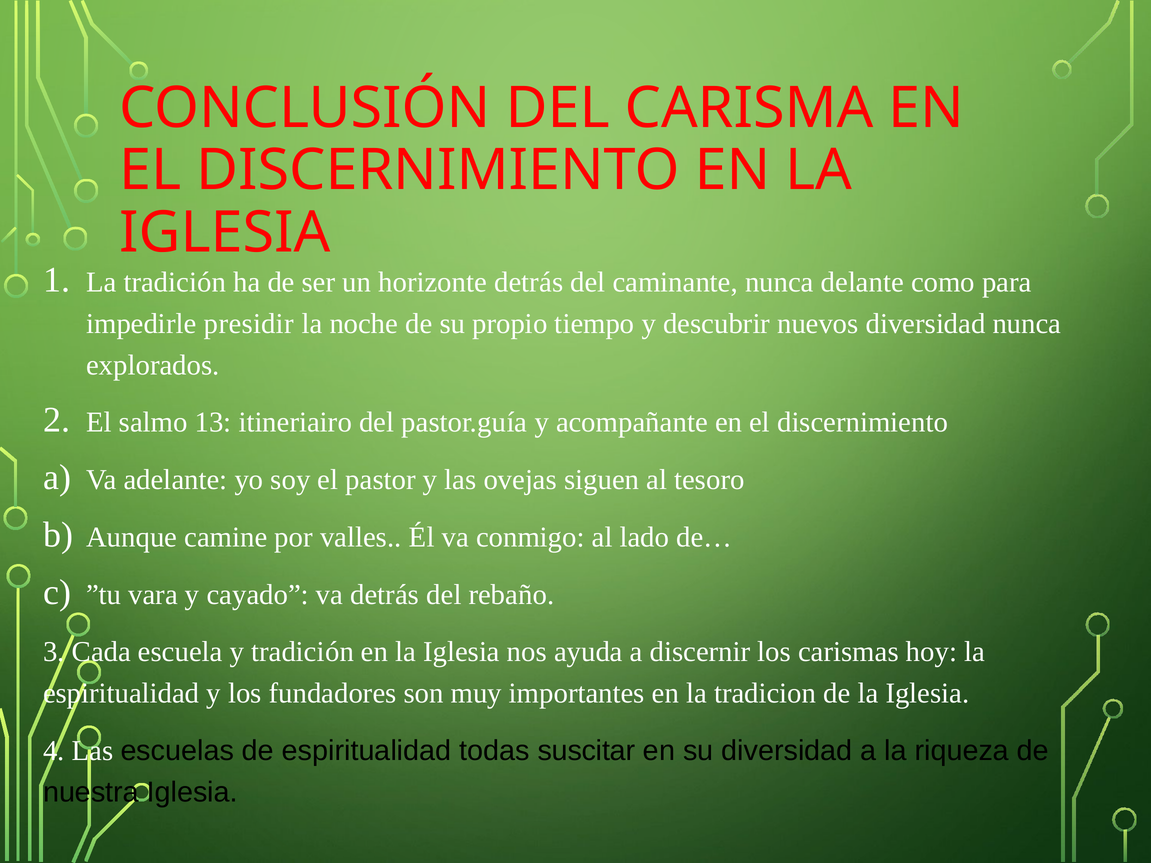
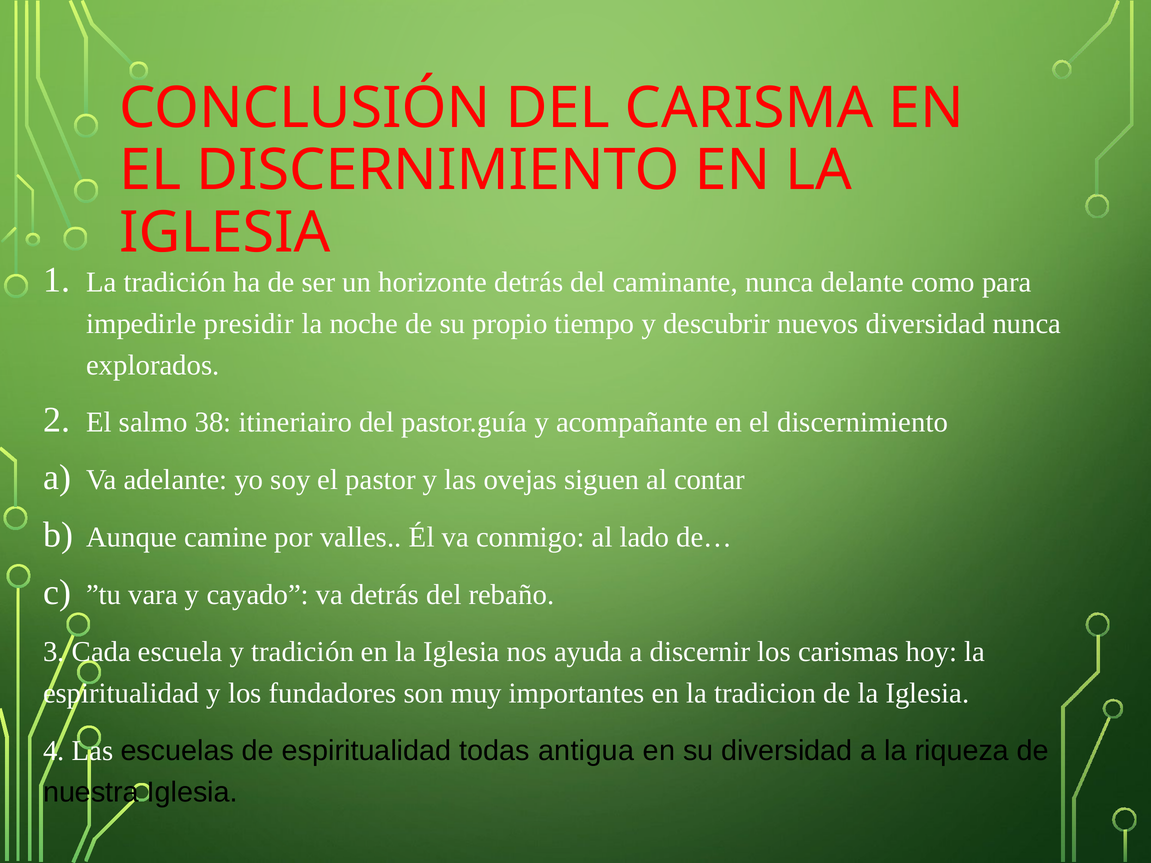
13: 13 -> 38 (213, 423)
tesoro: tesoro -> contar (710, 480)
suscitar: suscitar -> antigua (586, 751)
